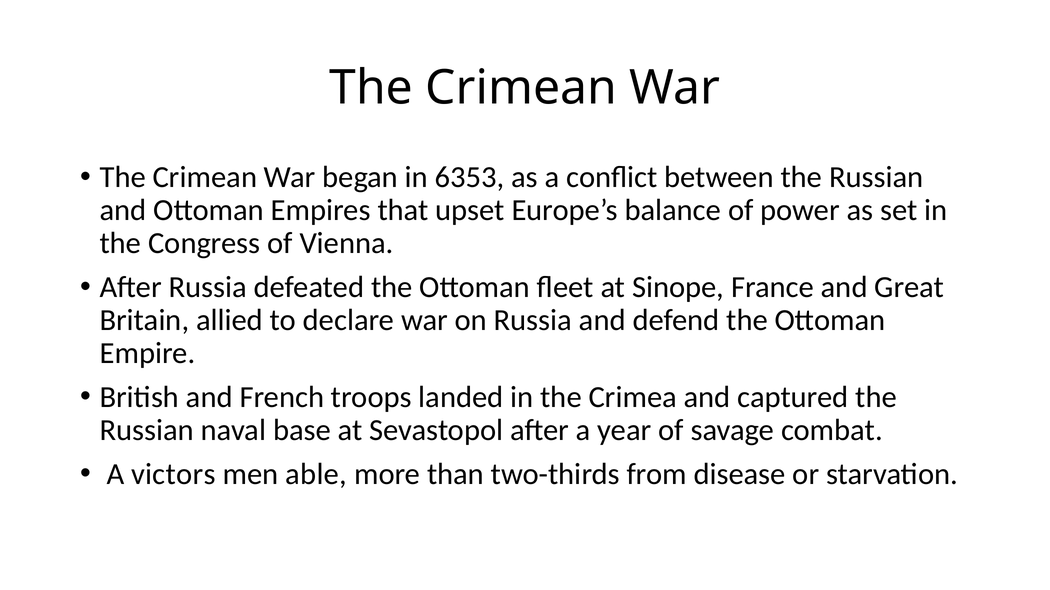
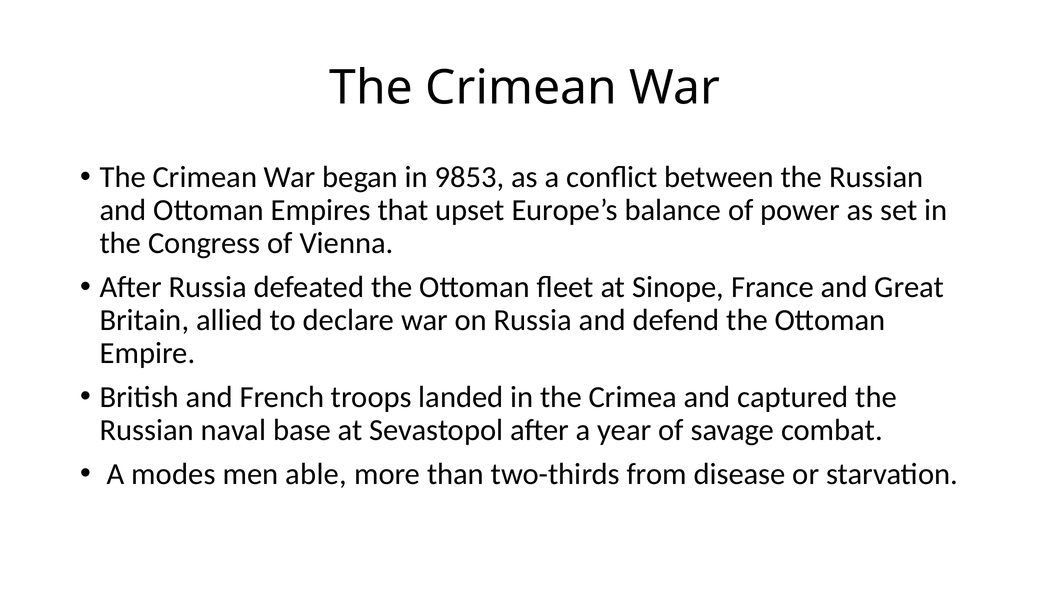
6353: 6353 -> 9853 (470, 177)
victors: victors -> modes (173, 474)
